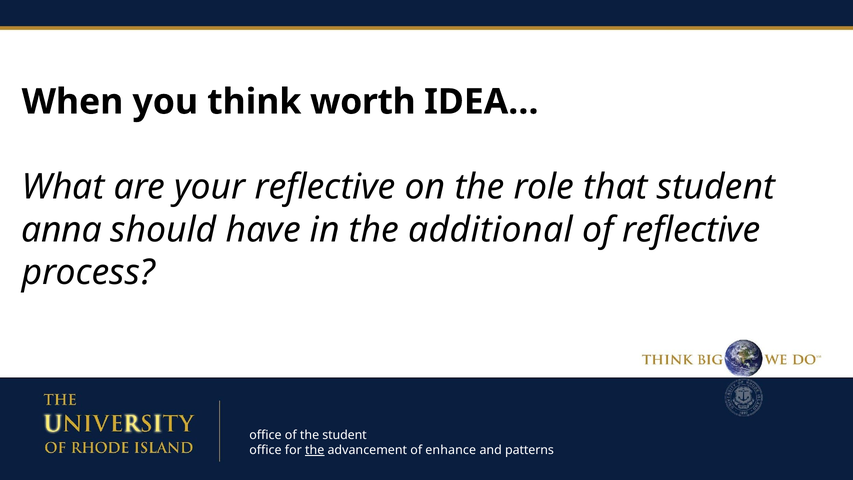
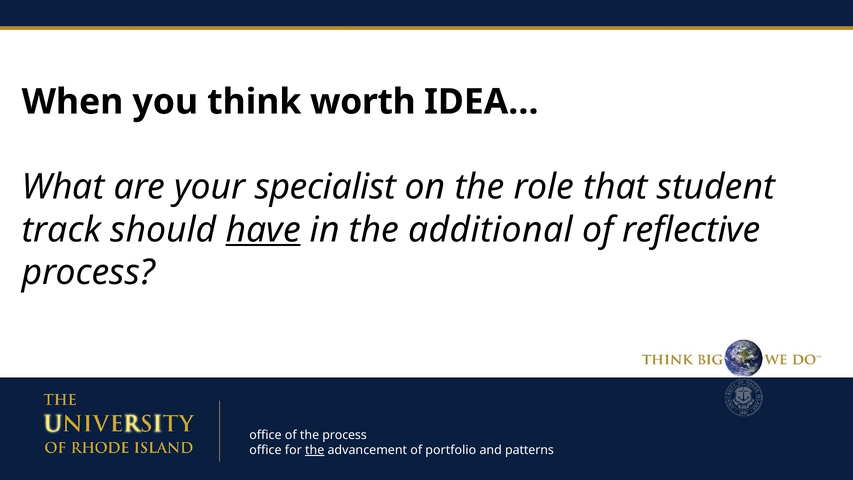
your reflective: reflective -> specialist (325, 187)
anna: anna -> track (61, 230)
have underline: none -> present (263, 230)
the student: student -> process (345, 435)
enhance: enhance -> portfolio (451, 450)
